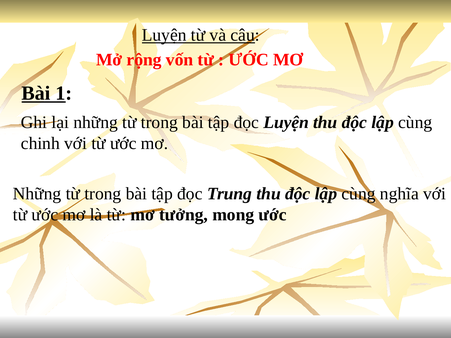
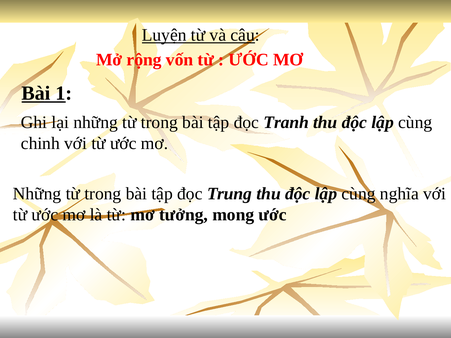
đọc Luyện: Luyện -> Tranh (286, 122)
